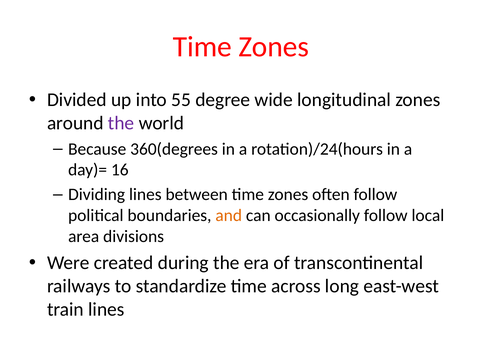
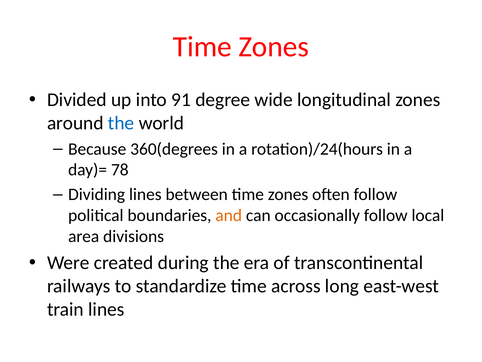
55: 55 -> 91 (181, 100)
the colour: purple -> blue (121, 123)
16: 16 -> 78 (120, 170)
